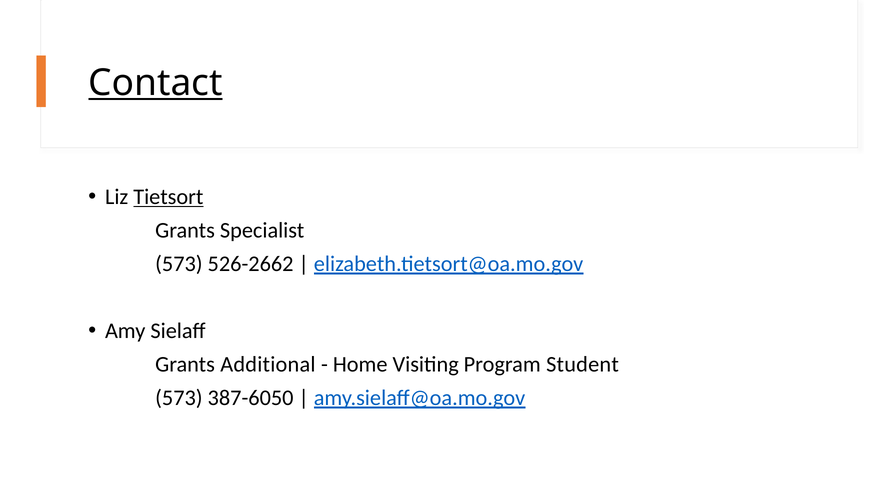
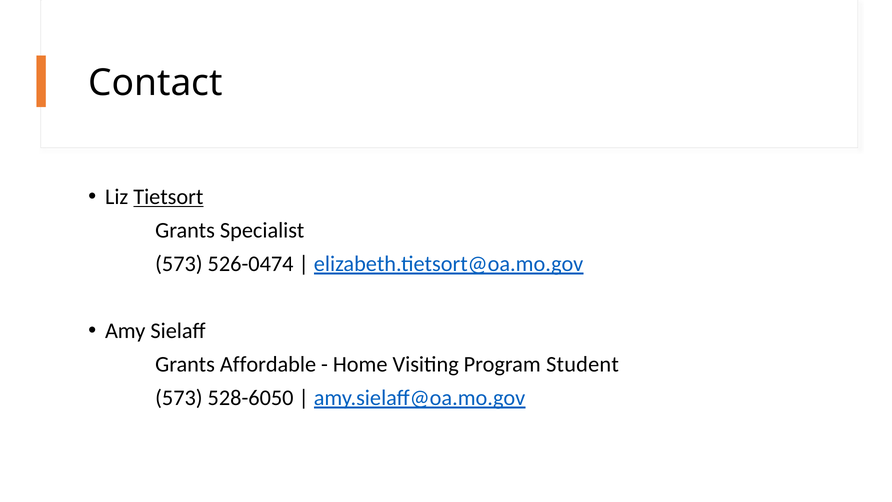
Contact underline: present -> none (155, 83)
526-2662: 526-2662 -> 526-0474 (251, 264)
Additional: Additional -> Affordable (268, 364)
387-6050: 387-6050 -> 528-6050 (251, 398)
